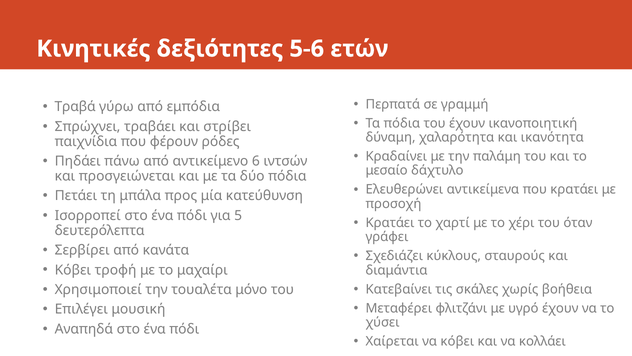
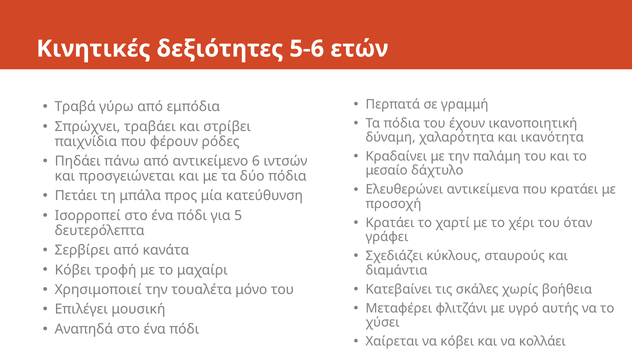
υγρό έχουν: έχουν -> αυτής (560, 308)
